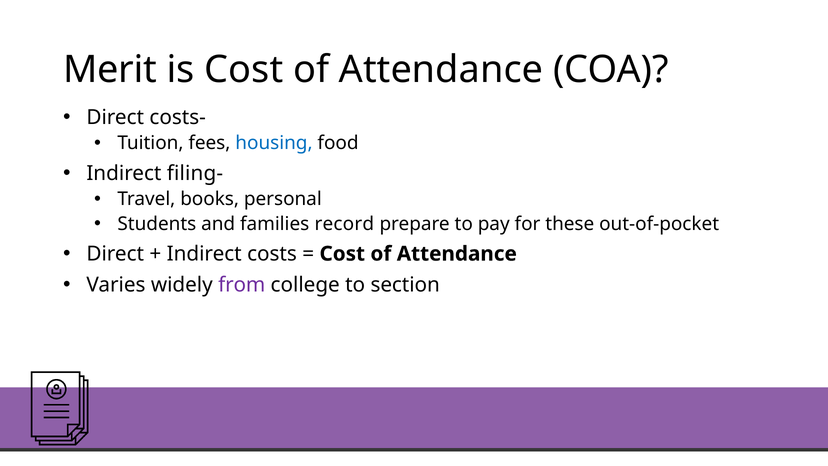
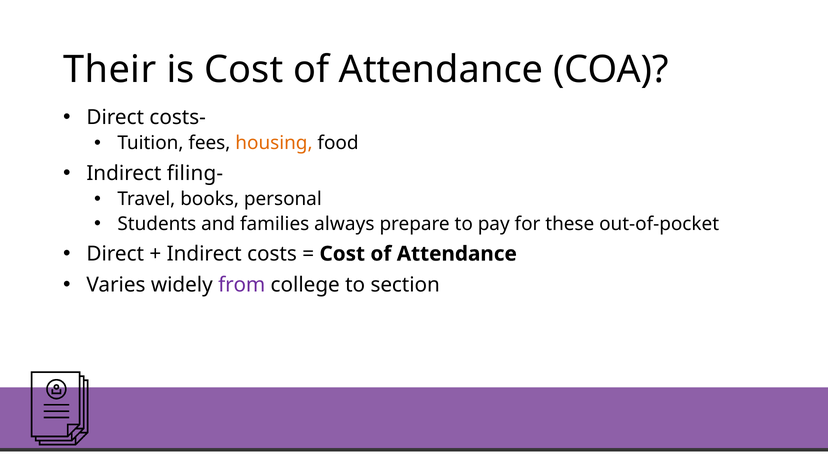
Merit: Merit -> Their (110, 70)
housing colour: blue -> orange (274, 143)
record: record -> always (344, 224)
